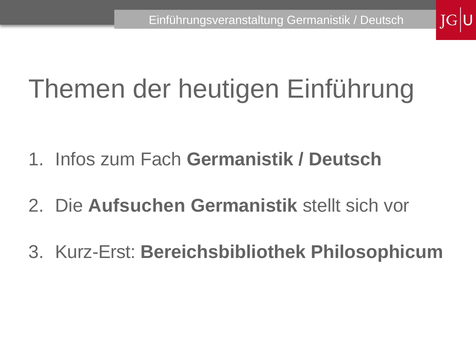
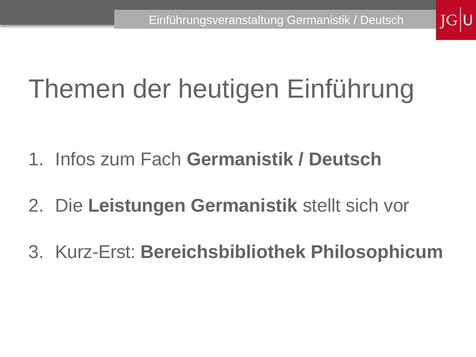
Aufsuchen: Aufsuchen -> Leistungen (137, 206)
